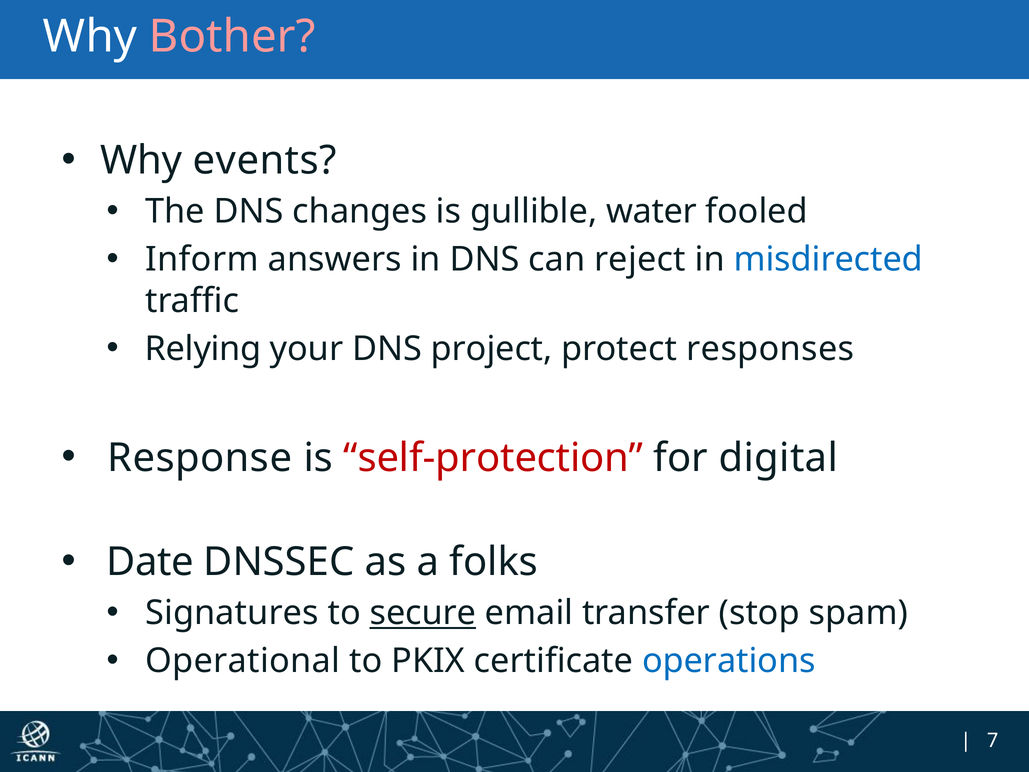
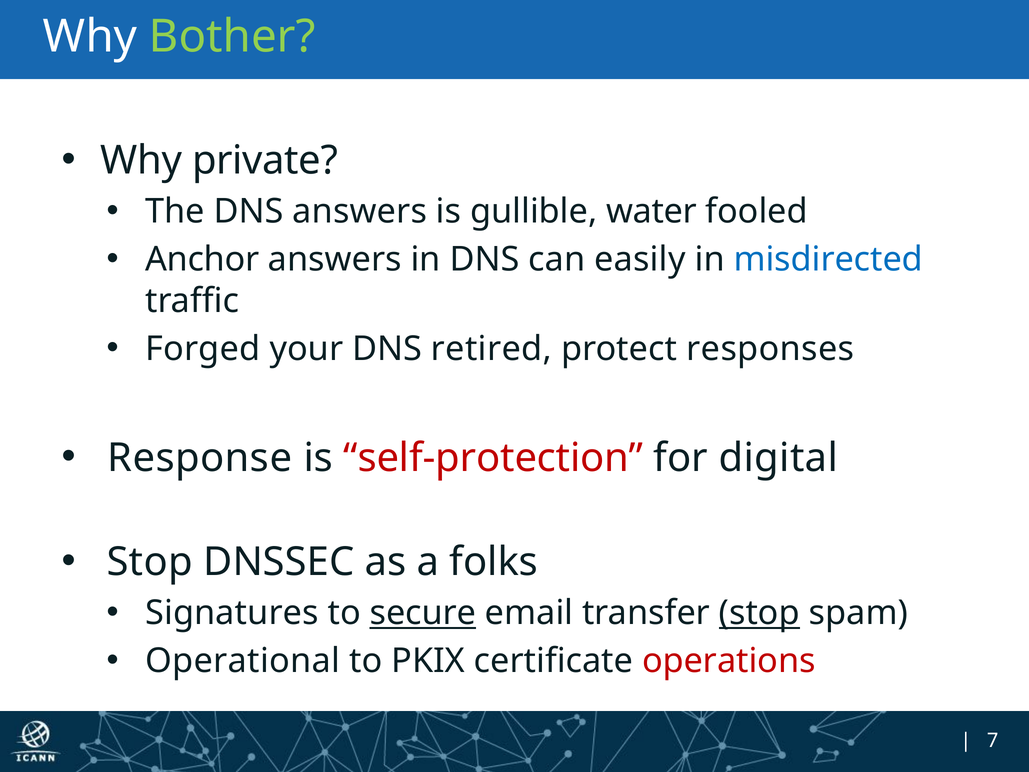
Bother colour: pink -> light green (232, 37)
events: events -> private (265, 160)
DNS changes: changes -> answers (360, 212)
Inform: Inform -> Anchor (202, 260)
reject: reject -> easily (640, 260)
Relying: Relying -> Forged (203, 349)
project: project -> retired (491, 349)
Date: Date -> Stop (150, 562)
stop underline: none -> present (759, 613)
operations colour: blue -> red (729, 661)
